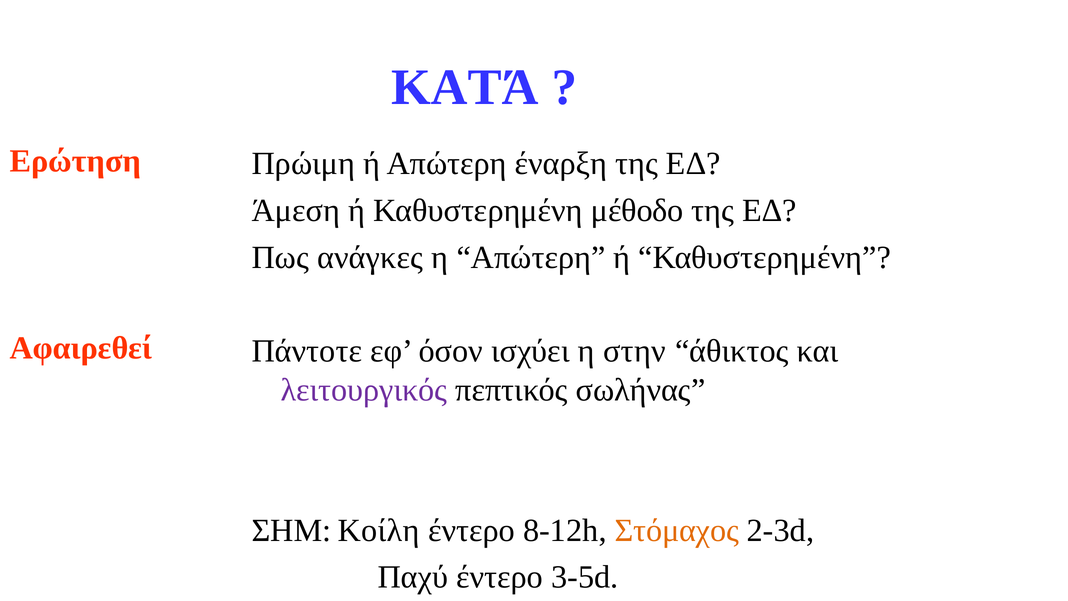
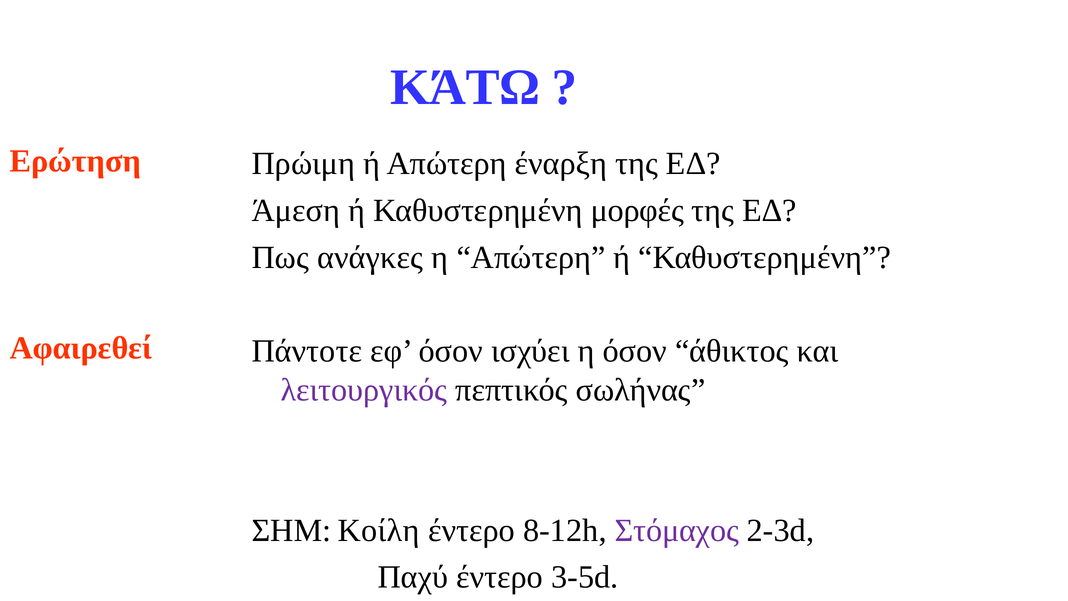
ΚΑΤΆ: ΚΑΤΆ -> ΚΆΤΩ (465, 87)
μέθοδο: μέθοδο -> μορφές (637, 211)
η στην: στην -> όσον (635, 351)
Στόμαχος colour: orange -> purple (677, 530)
